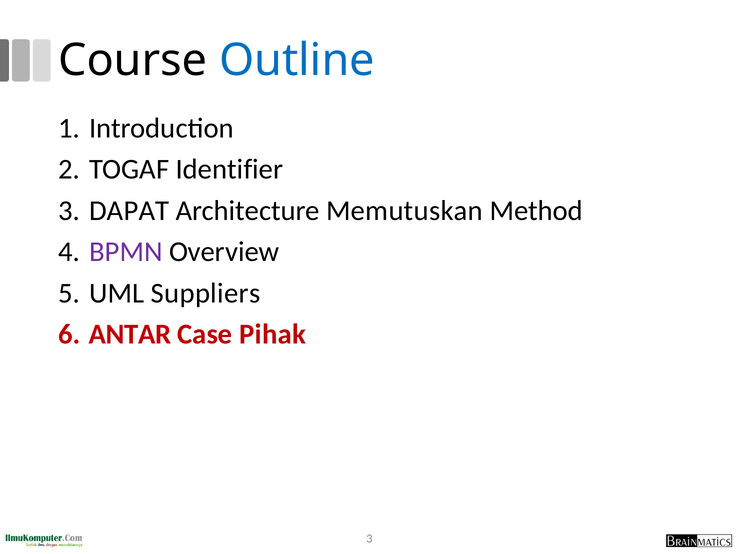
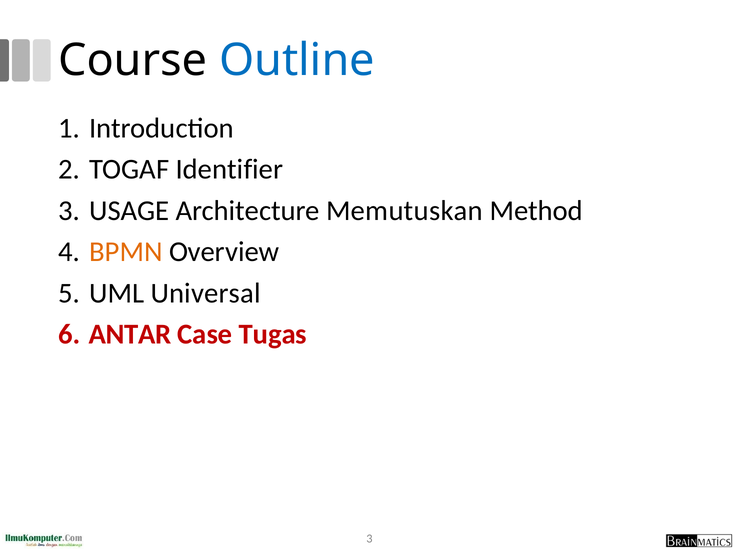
DAPAT: DAPAT -> USAGE (129, 211)
BPMN colour: purple -> orange (126, 252)
Suppliers: Suppliers -> Universal (206, 293)
Pihak: Pihak -> Tugas (273, 334)
